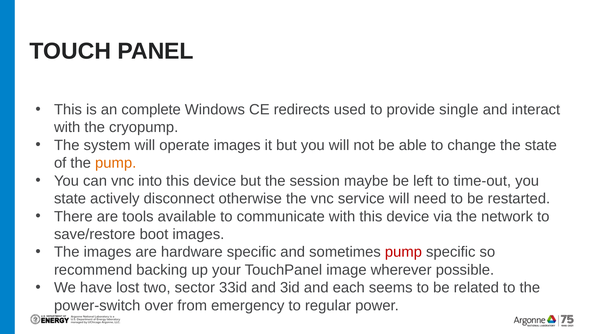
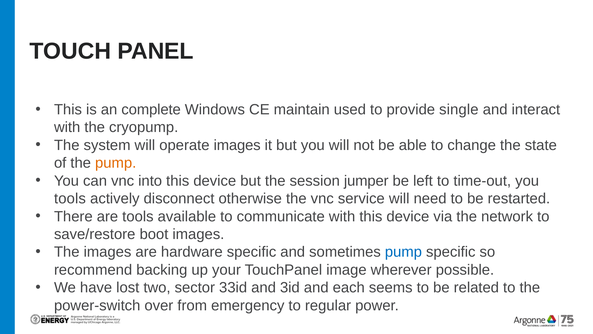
redirects: redirects -> maintain (302, 109)
maybe: maybe -> jumper (366, 181)
state: state -> tools (70, 198)
pump colour: red -> blue (403, 252)
